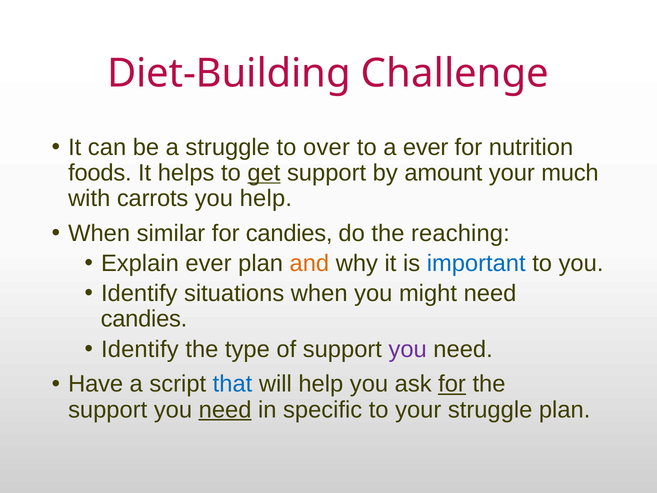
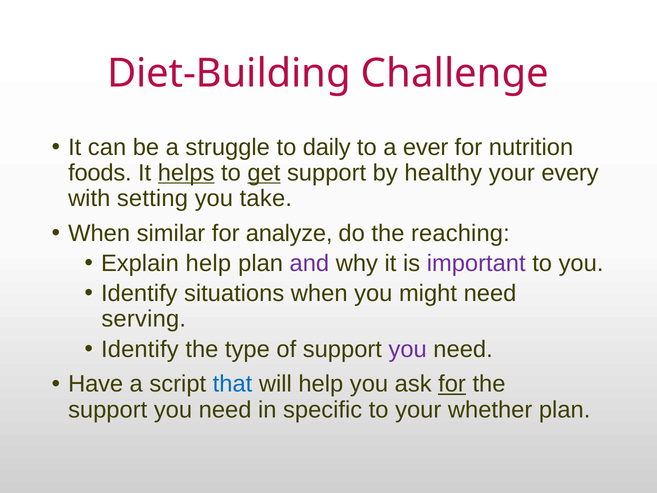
over: over -> daily (327, 147)
helps underline: none -> present (186, 173)
amount: amount -> healthy (443, 173)
much: much -> every (570, 173)
carrots: carrots -> setting (152, 198)
you help: help -> take (266, 198)
for candies: candies -> analyze (289, 233)
Explain ever: ever -> help (208, 263)
and colour: orange -> purple (309, 263)
important colour: blue -> purple (476, 263)
candies: candies -> serving (144, 319)
need underline: present -> none (225, 409)
your struggle: struggle -> whether (490, 409)
